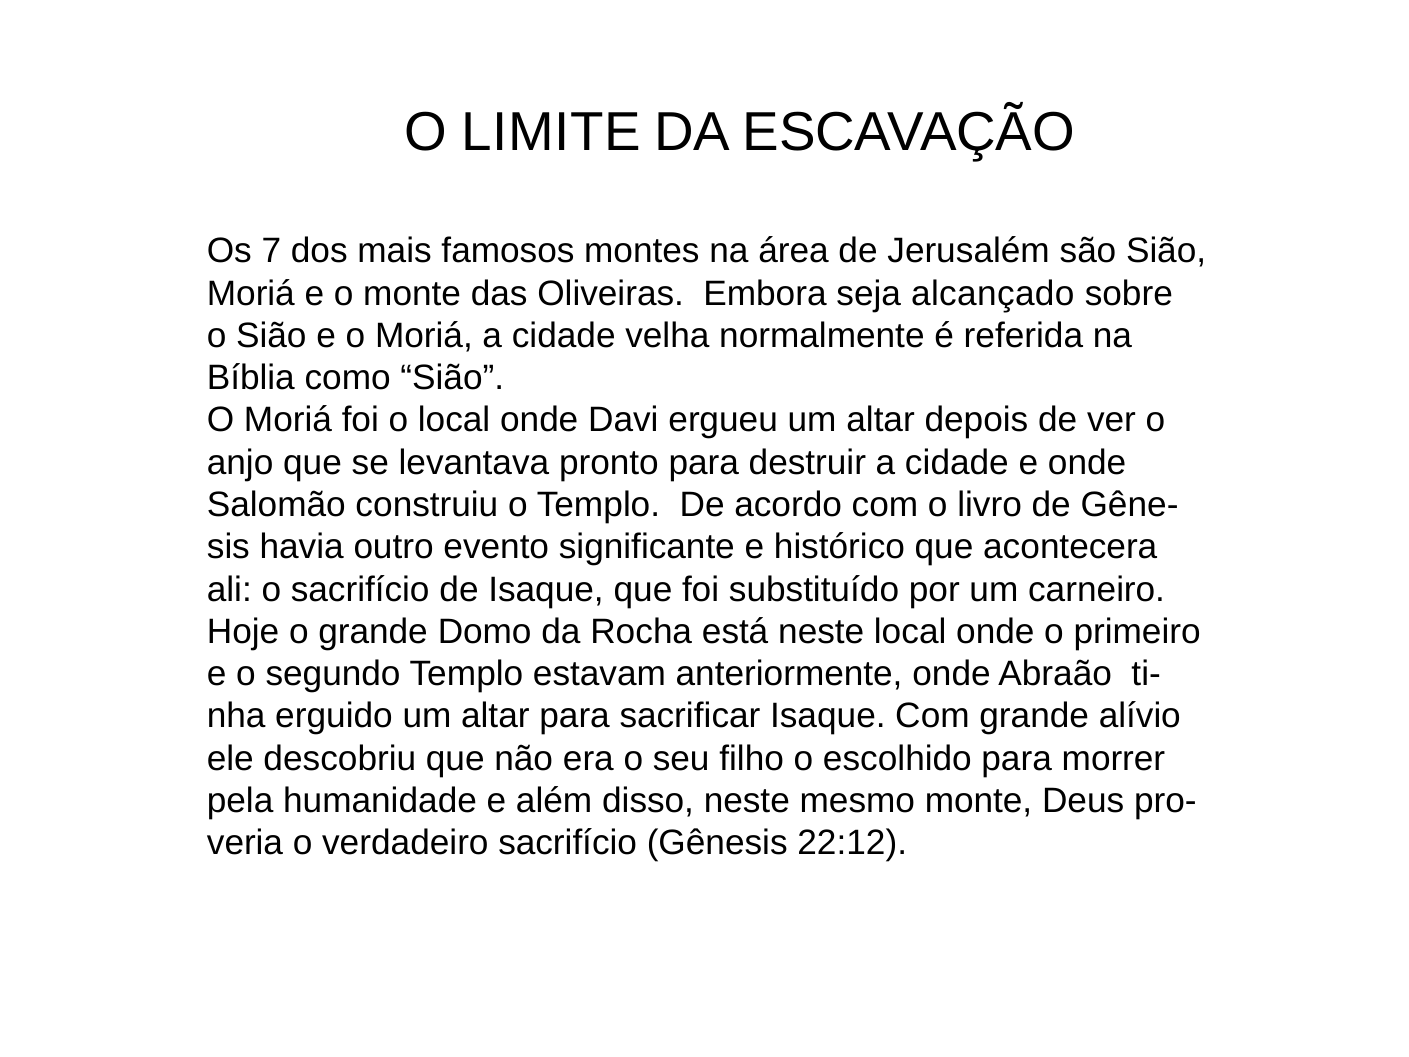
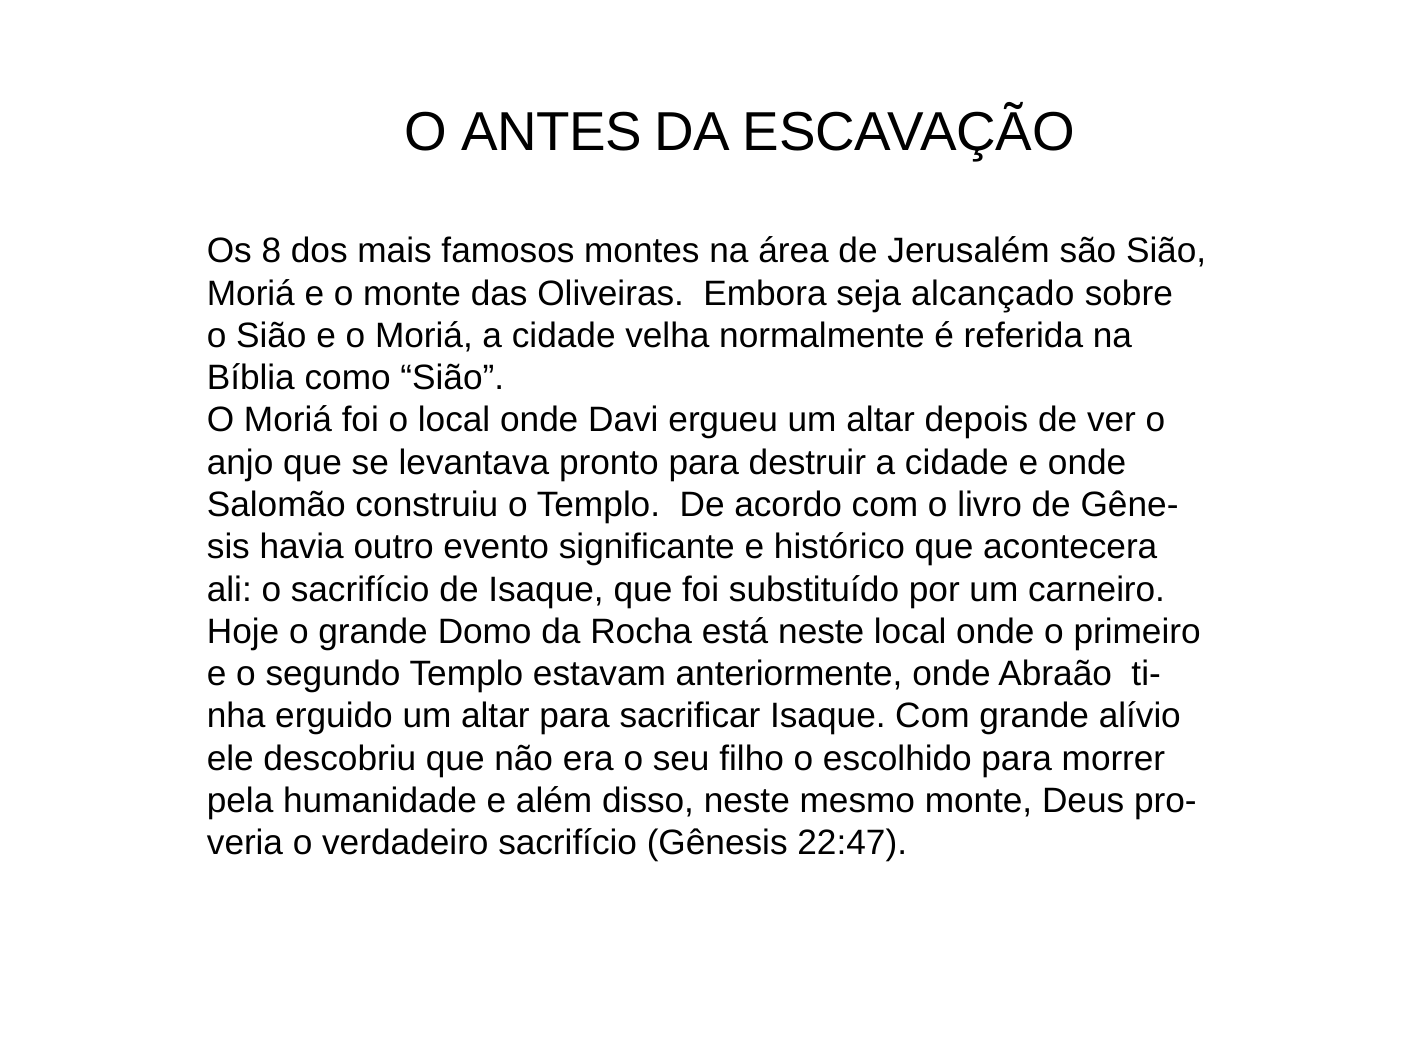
LIMITE: LIMITE -> ANTES (552, 133)
7: 7 -> 8 (271, 251)
22:12: 22:12 -> 22:47 (852, 843)
